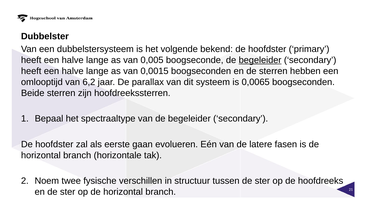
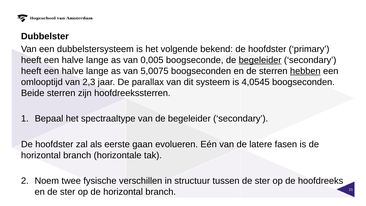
0,0015: 0,0015 -> 5,0075 (155, 71)
hebben underline: none -> present (305, 71)
6,2: 6,2 -> 2,3 (89, 82)
0,0065: 0,0065 -> 4,0545 (256, 82)
